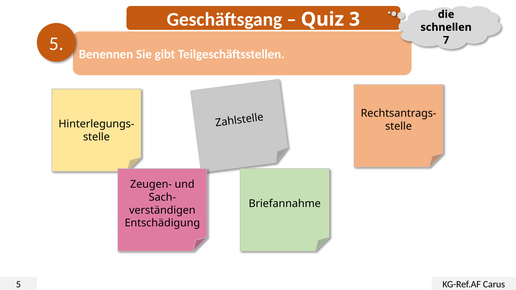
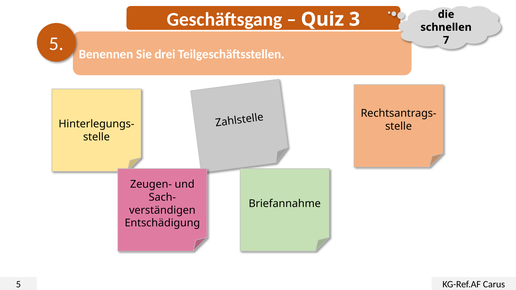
gibt: gibt -> drei (165, 54)
